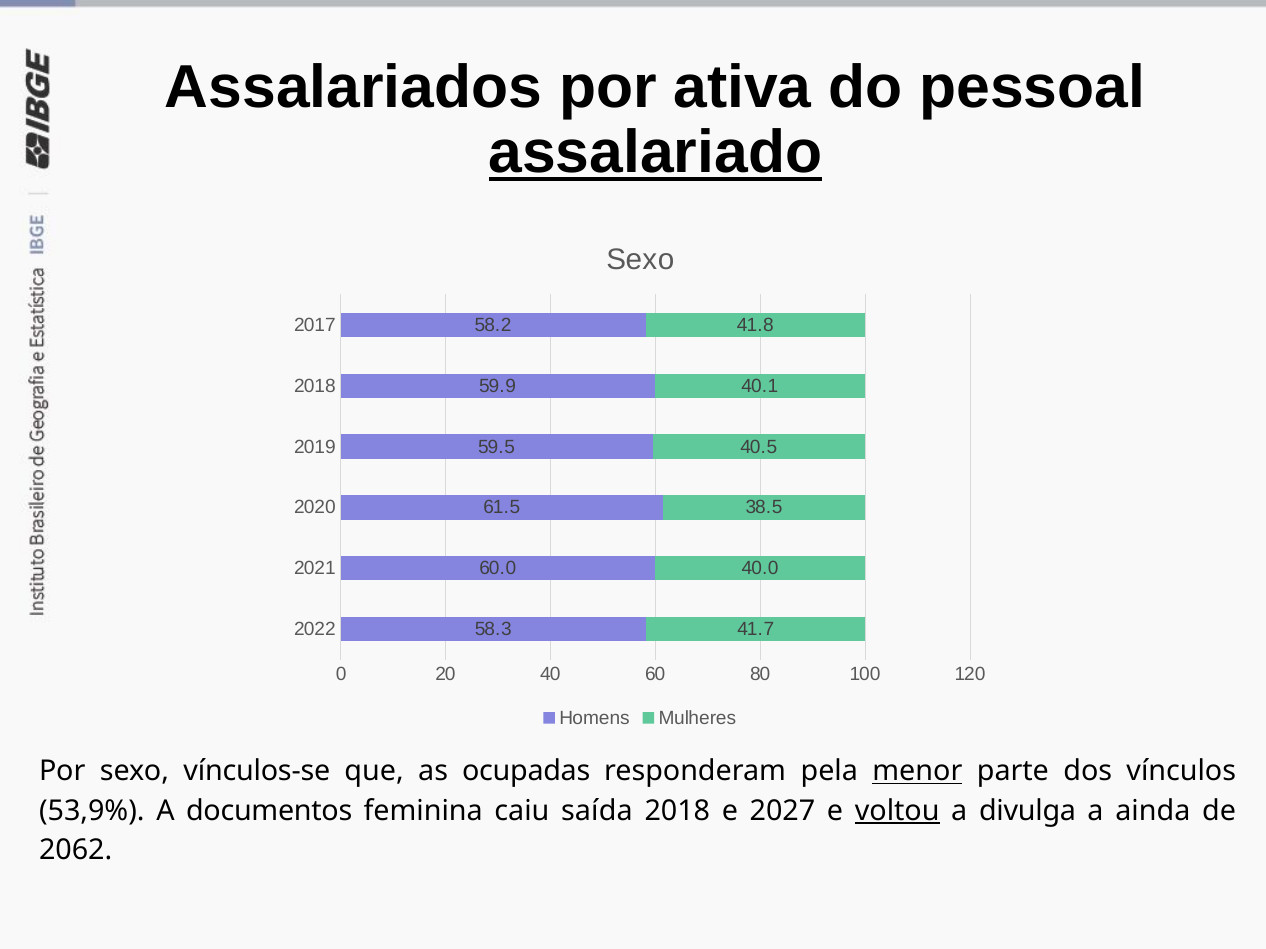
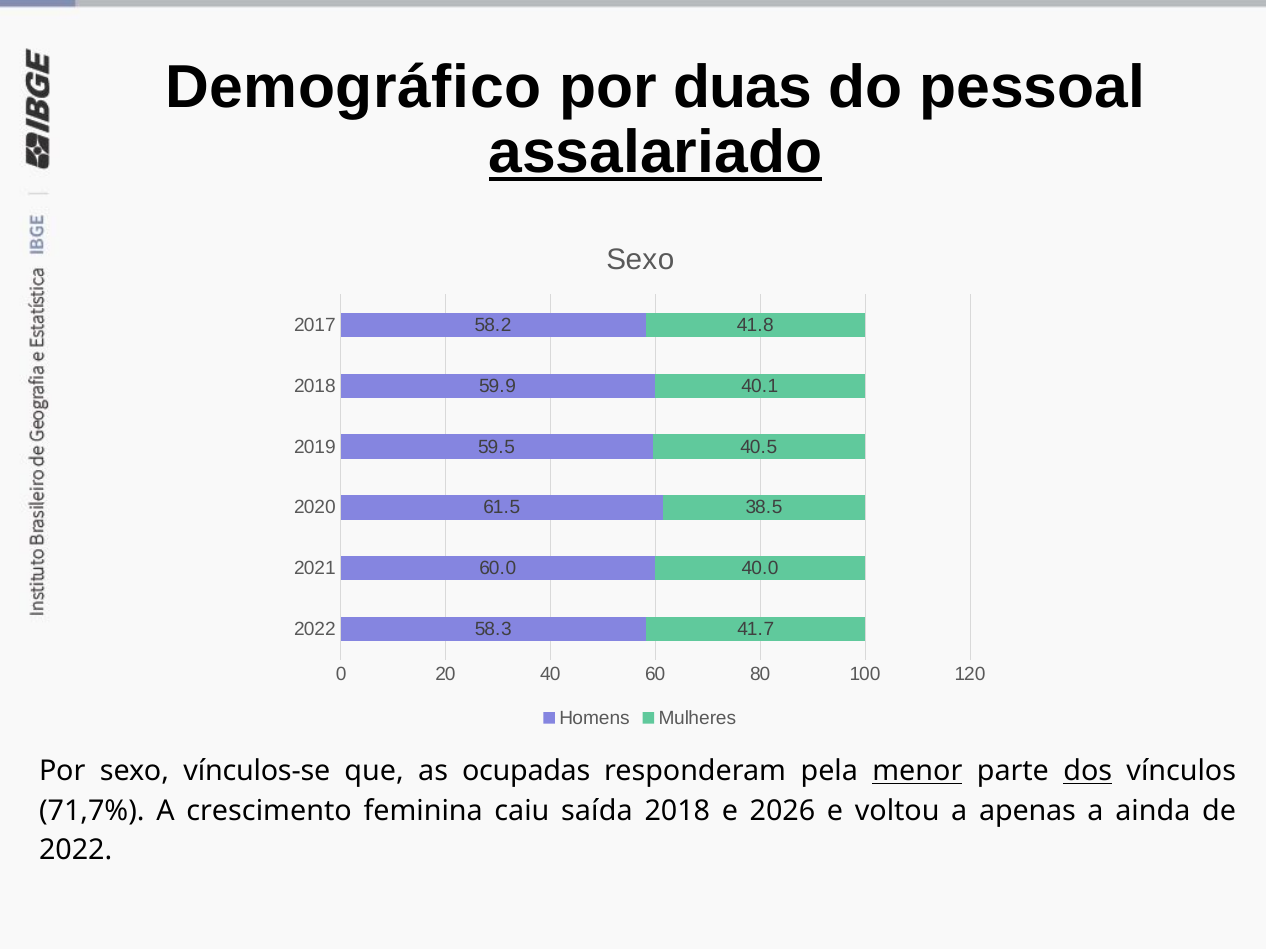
Assalariados: Assalariados -> Demográfico (353, 88)
ativa: ativa -> duas (743, 88)
dos underline: none -> present (1088, 772)
53,9%: 53,9% -> 71,7% (92, 811)
documentos: documentos -> crescimento (269, 811)
2027: 2027 -> 2026 (782, 811)
voltou underline: present -> none (897, 811)
divulga: divulga -> apenas (1027, 811)
2062: 2062 -> 2022 (76, 851)
